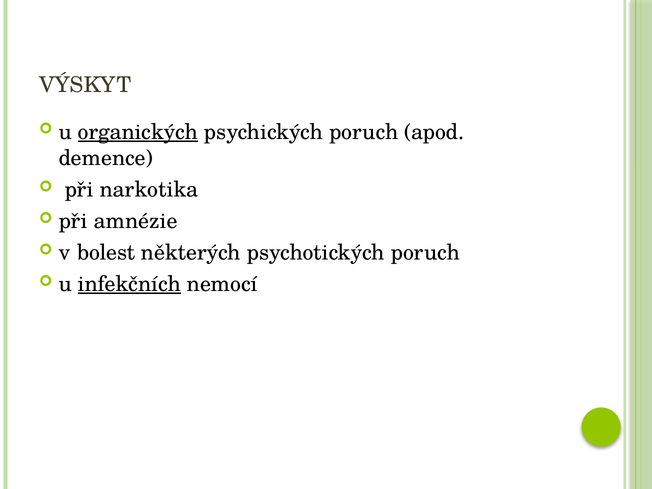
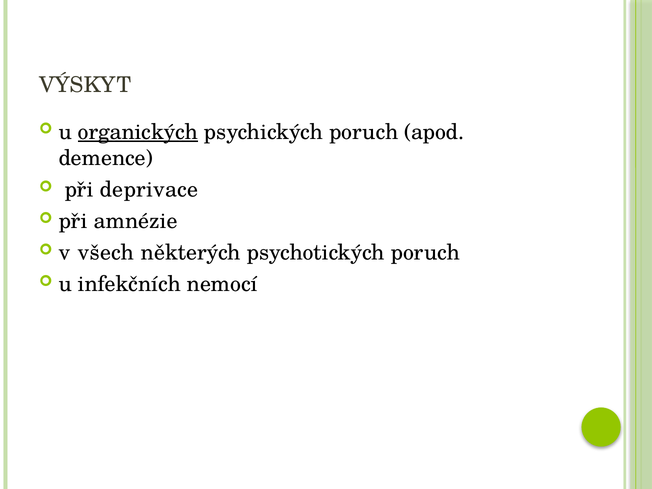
narkotika: narkotika -> deprivace (149, 189)
bolest: bolest -> všech (106, 253)
infekčních underline: present -> none (129, 284)
